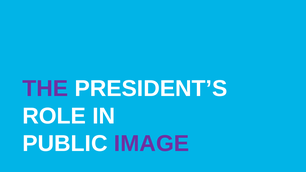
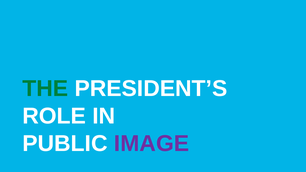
THE colour: purple -> green (45, 89)
